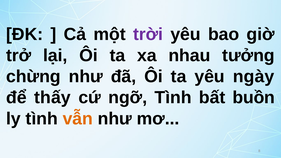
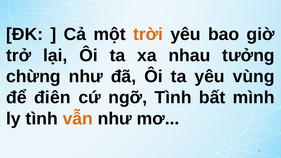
trời colour: purple -> orange (148, 34)
ngày: ngày -> vùng (254, 77)
thấy: thấy -> điên (52, 98)
buồn: buồn -> mình (254, 98)
